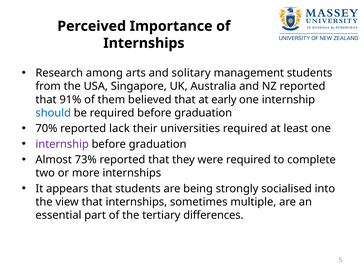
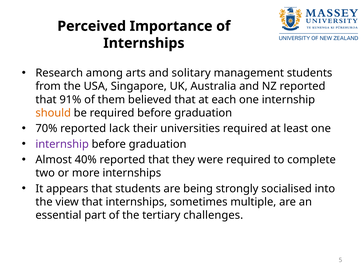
early: early -> each (224, 100)
should colour: blue -> orange (53, 113)
73%: 73% -> 40% (86, 160)
differences: differences -> challenges (213, 215)
